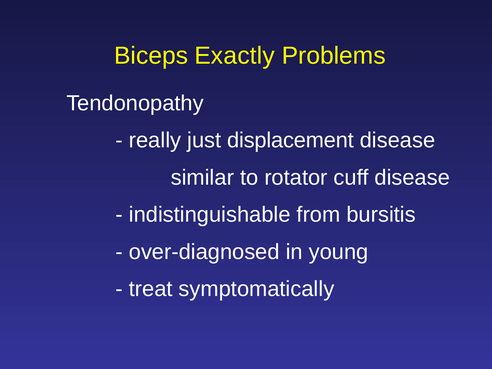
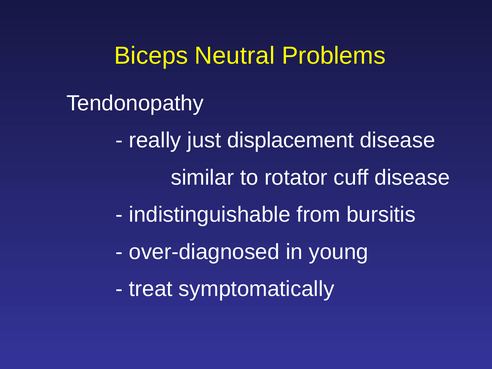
Exactly: Exactly -> Neutral (235, 56)
